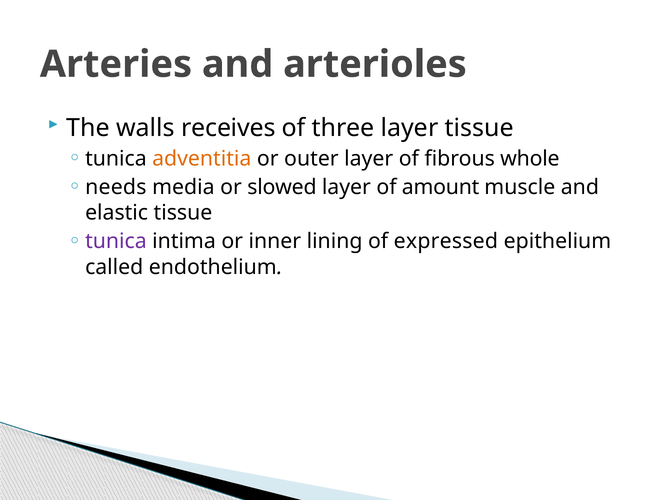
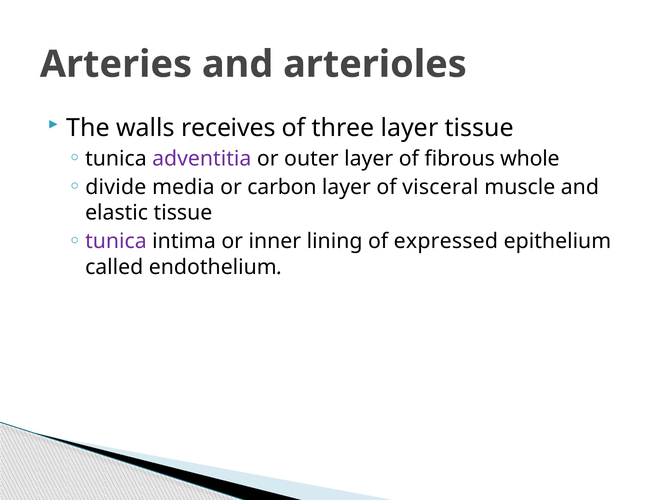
adventitia colour: orange -> purple (202, 158)
needs: needs -> divide (116, 187)
slowed: slowed -> carbon (282, 187)
amount: amount -> visceral (440, 187)
